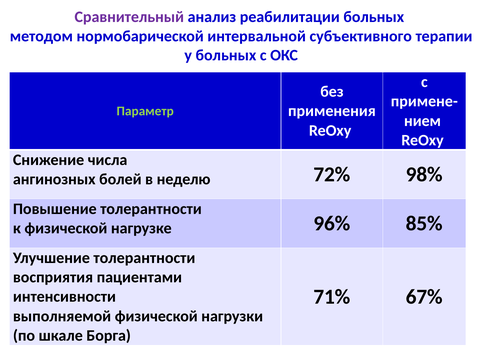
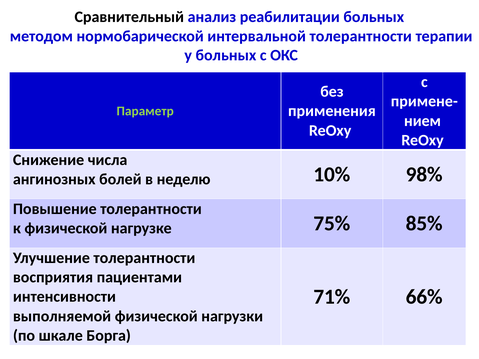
Сравнительный colour: purple -> black (129, 17)
интервальной субъективного: субъективного -> толерантности (361, 36)
72%: 72% -> 10% (332, 175)
96%: 96% -> 75% (332, 224)
67%: 67% -> 66% (424, 297)
